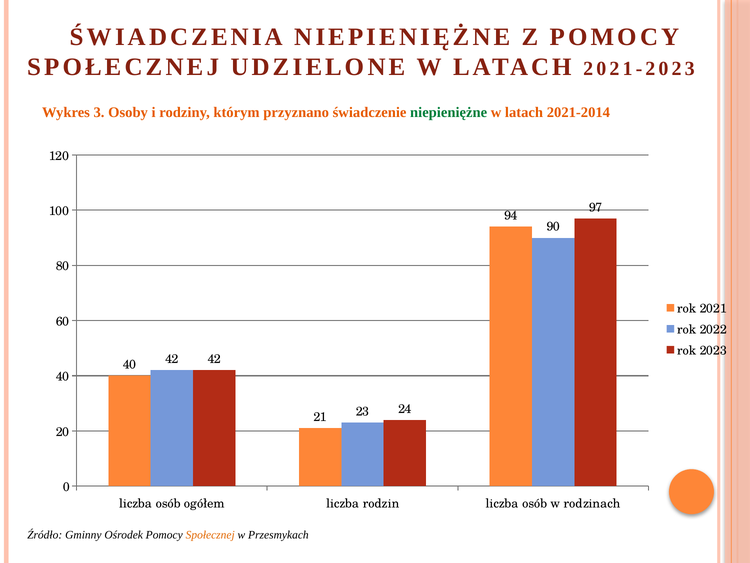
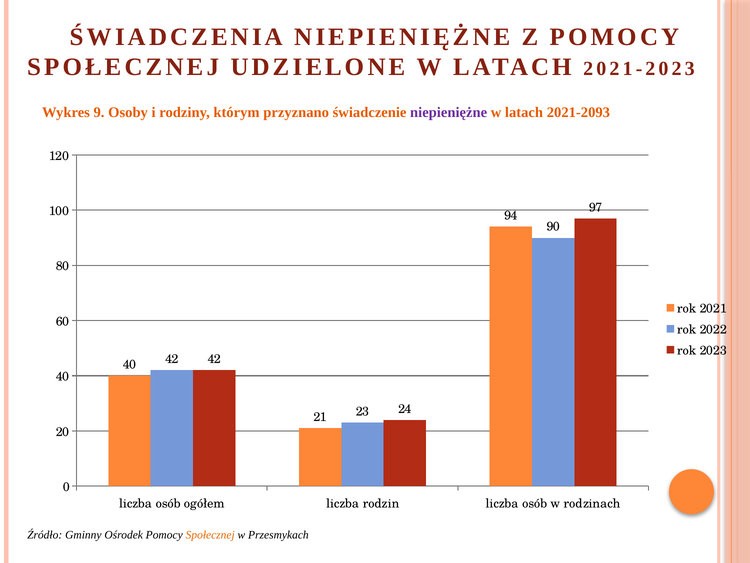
3: 3 -> 9 (99, 112)
niepieniężne colour: green -> purple (449, 112)
2021-2014: 2021-2014 -> 2021-2093 (578, 112)
